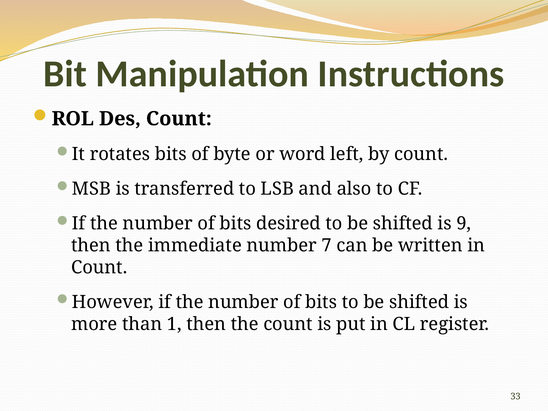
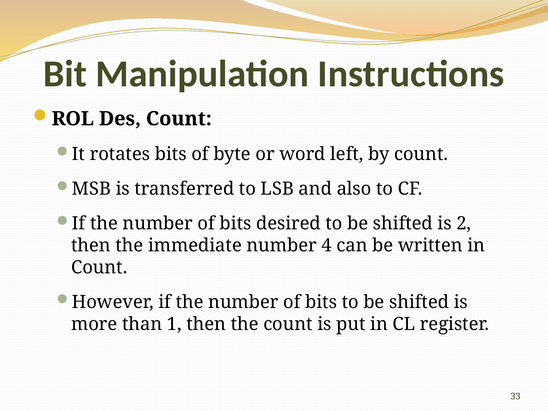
9: 9 -> 2 (464, 224)
7: 7 -> 4 (327, 246)
